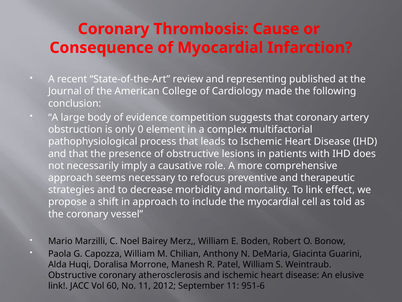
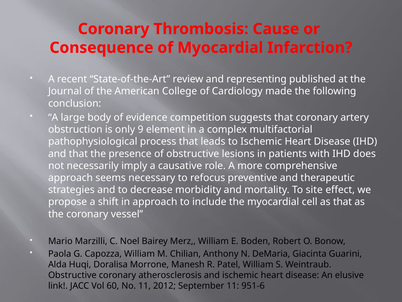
0: 0 -> 9 (141, 129)
To link: link -> site (314, 190)
as told: told -> that (342, 202)
